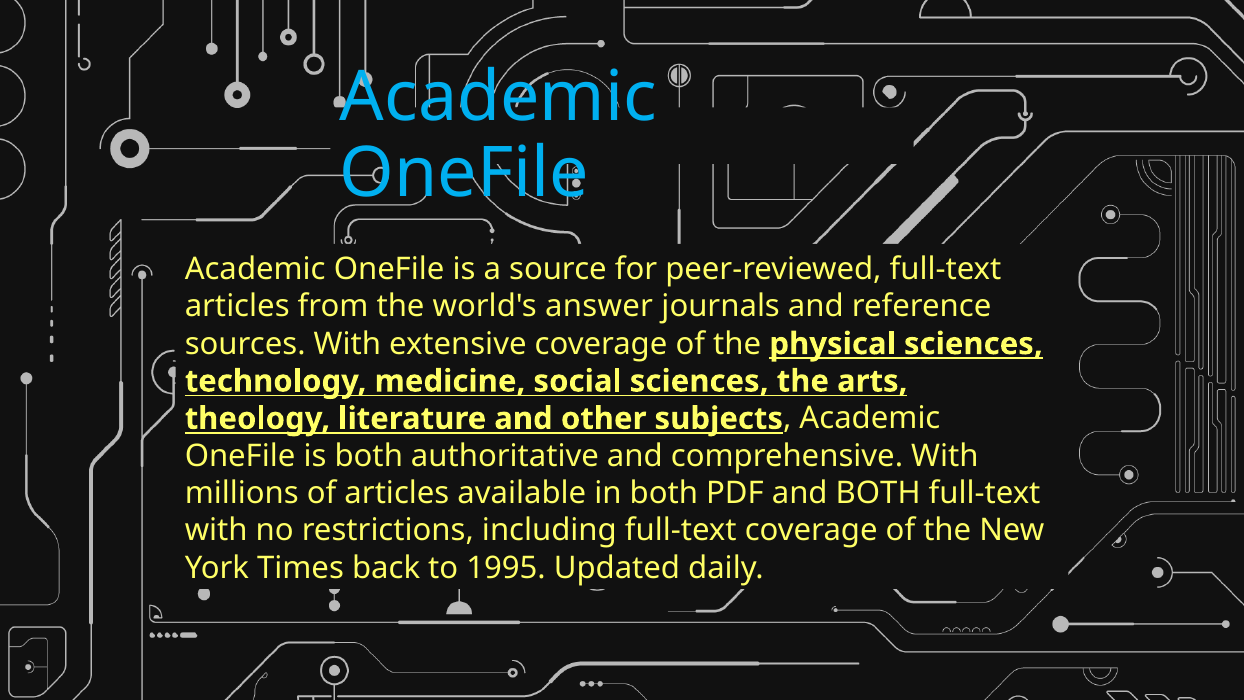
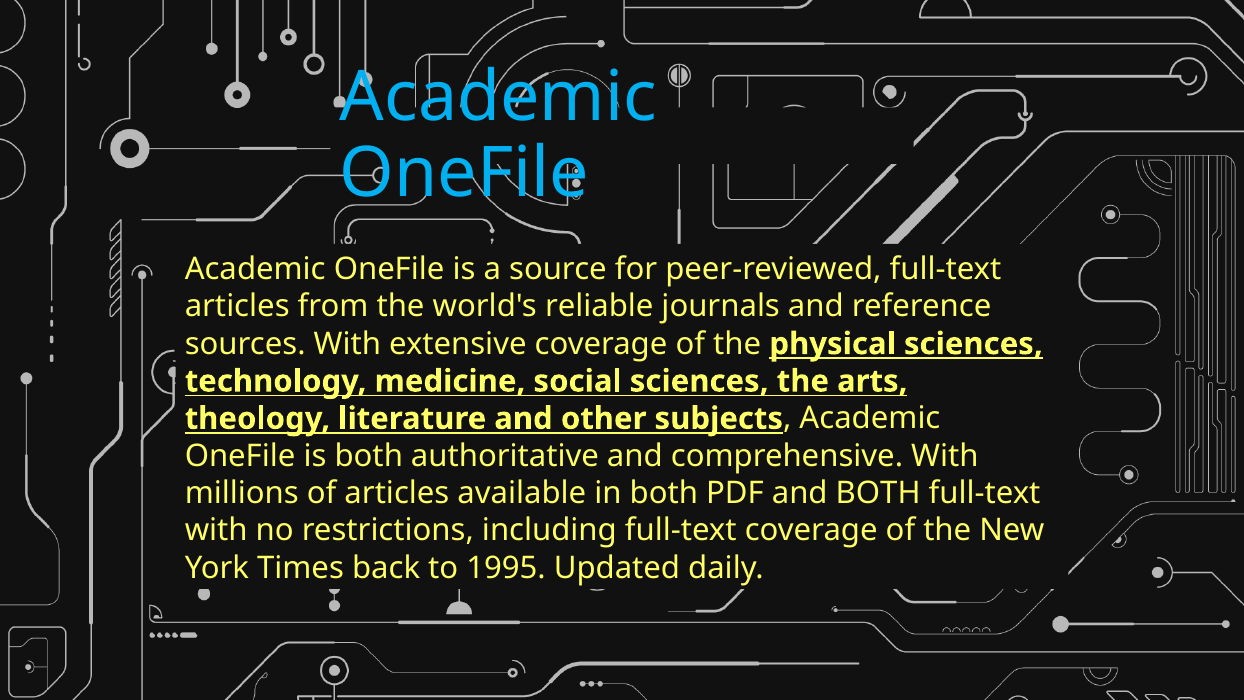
answer: answer -> reliable (599, 307)
